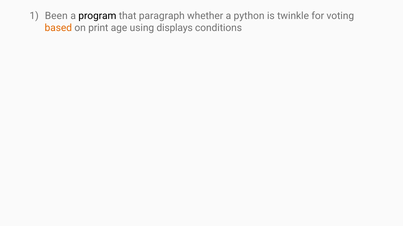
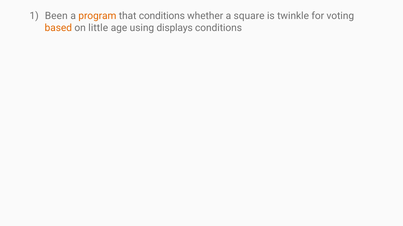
program colour: black -> orange (97, 16)
that paragraph: paragraph -> conditions (162, 16)
python: python -> square (249, 16)
print: print -> little (98, 28)
